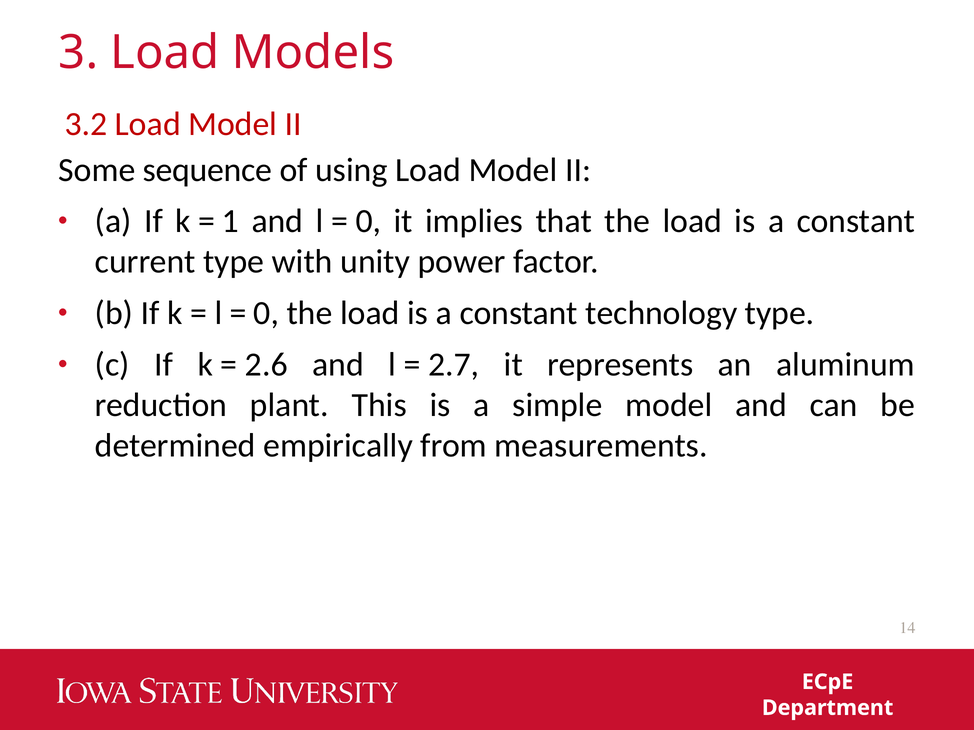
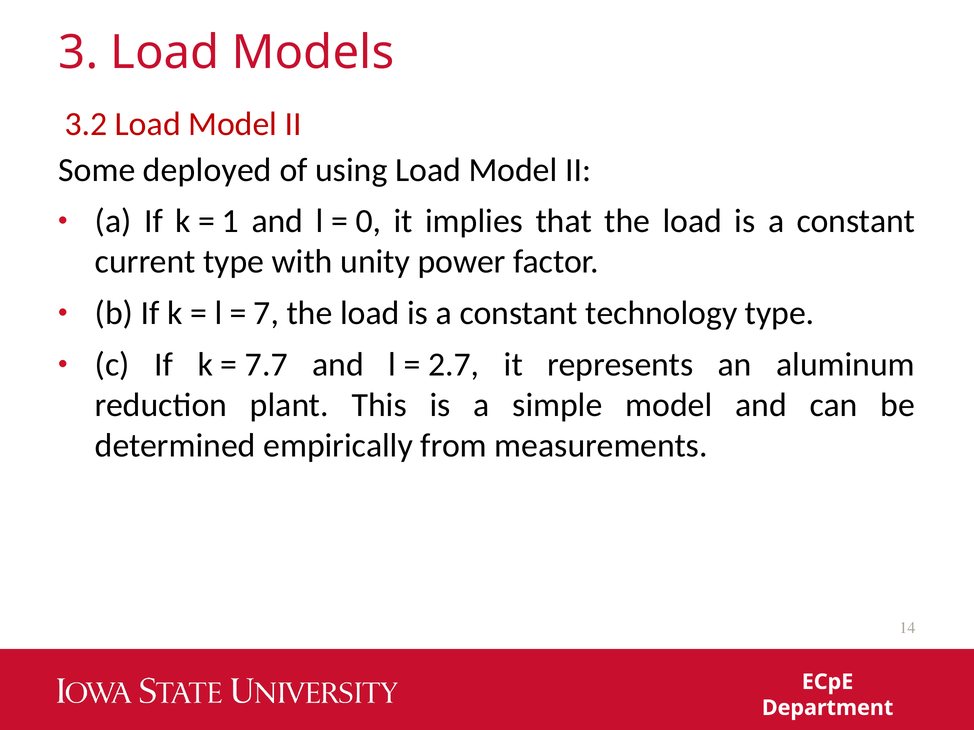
sequence: sequence -> deployed (207, 170)
0: 0 -> 7 (266, 313)
2.6: 2.6 -> 7.7 (266, 365)
